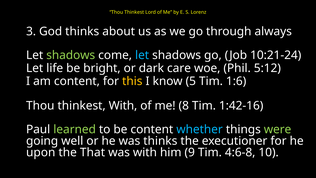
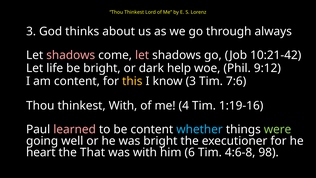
shadows colour: light green -> pink (71, 55)
let colour: light blue -> pink (142, 55)
10:21-24: 10:21-24 -> 10:21-42 (276, 55)
care: care -> help (179, 68)
5:12: 5:12 -> 9:12 (267, 68)
know 5: 5 -> 3 (191, 81)
1:6: 1:6 -> 7:6 (236, 81)
8: 8 -> 4 (184, 106)
1:42-16: 1:42-16 -> 1:19-16 (241, 106)
learned colour: light green -> pink (75, 129)
was thinks: thinks -> bright (160, 141)
upon: upon -> heart (41, 152)
9: 9 -> 6 (190, 152)
10: 10 -> 98 (269, 152)
